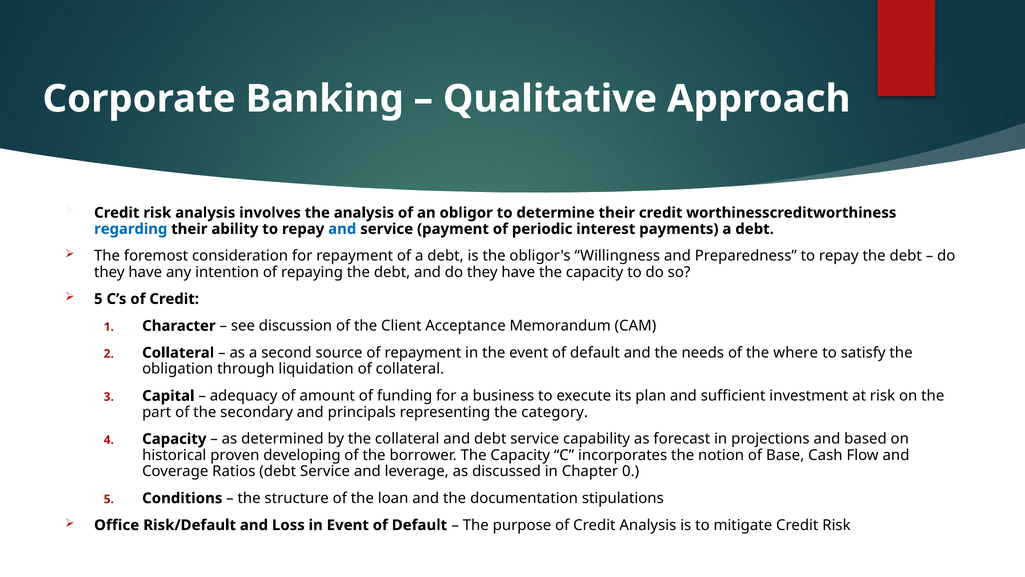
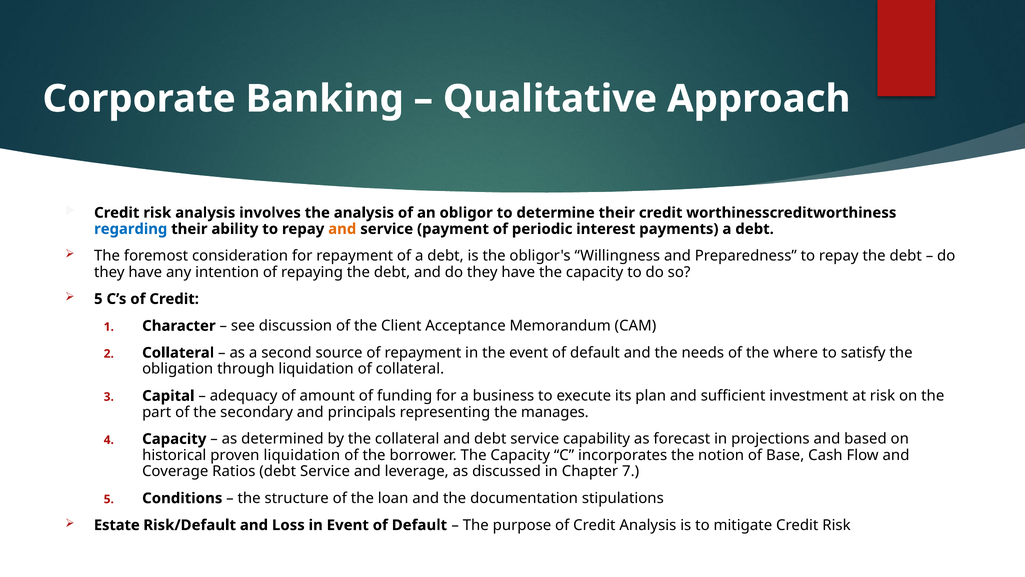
and colour: blue -> orange (342, 229)
category: category -> manages (555, 412)
proven developing: developing -> liquidation (302, 455)
0: 0 -> 7 (631, 471)
Office: Office -> Estate (117, 525)
